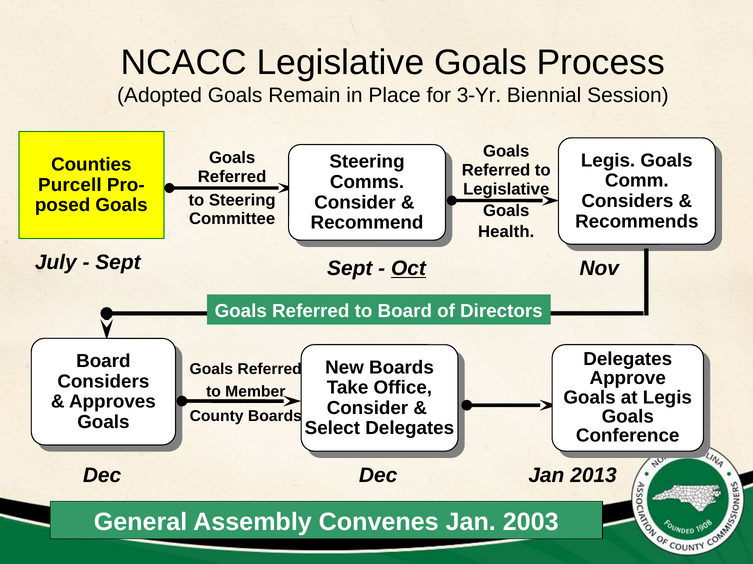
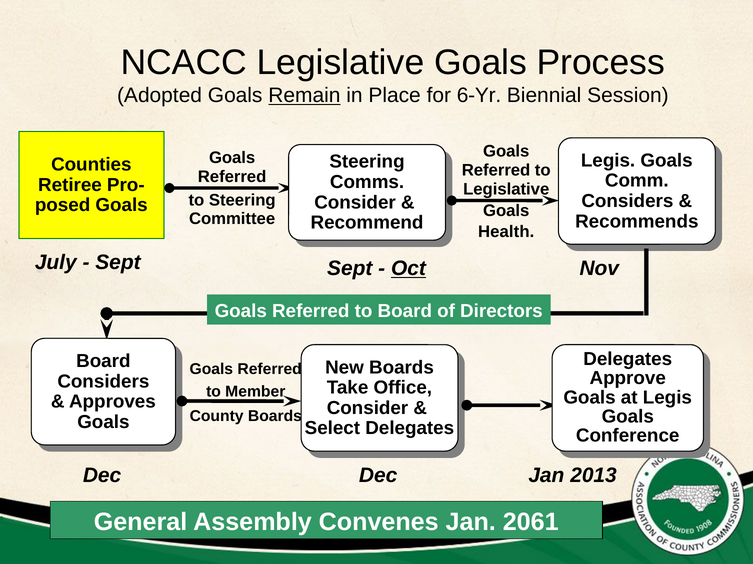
Remain underline: none -> present (304, 96)
3-Yr: 3-Yr -> 6-Yr (479, 96)
Purcell: Purcell -> Retiree (70, 185)
2003: 2003 -> 2061 (531, 522)
